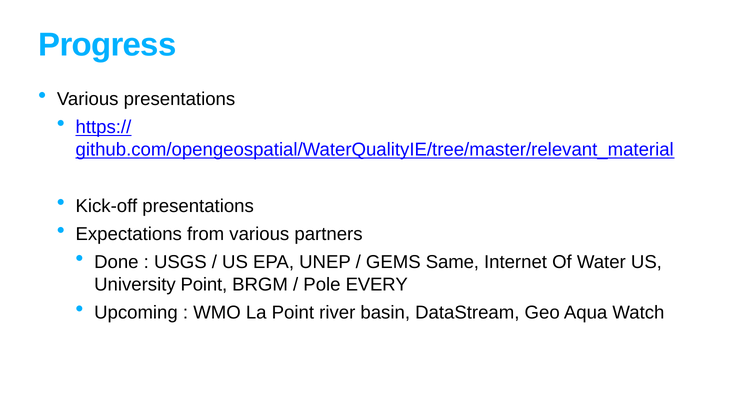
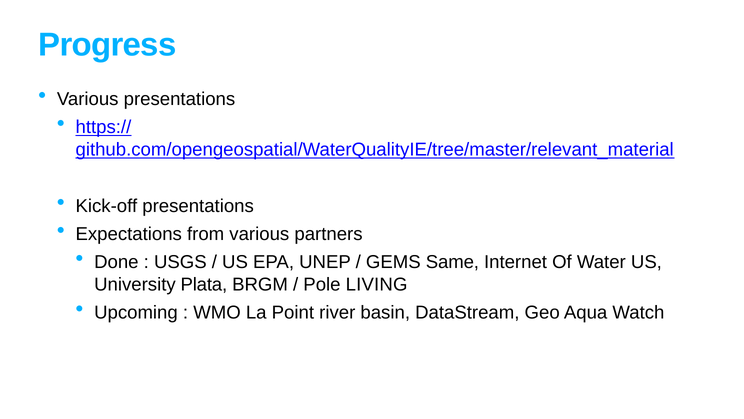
University Point: Point -> Plata (204, 284)
EVERY: EVERY -> LIVING (377, 284)
